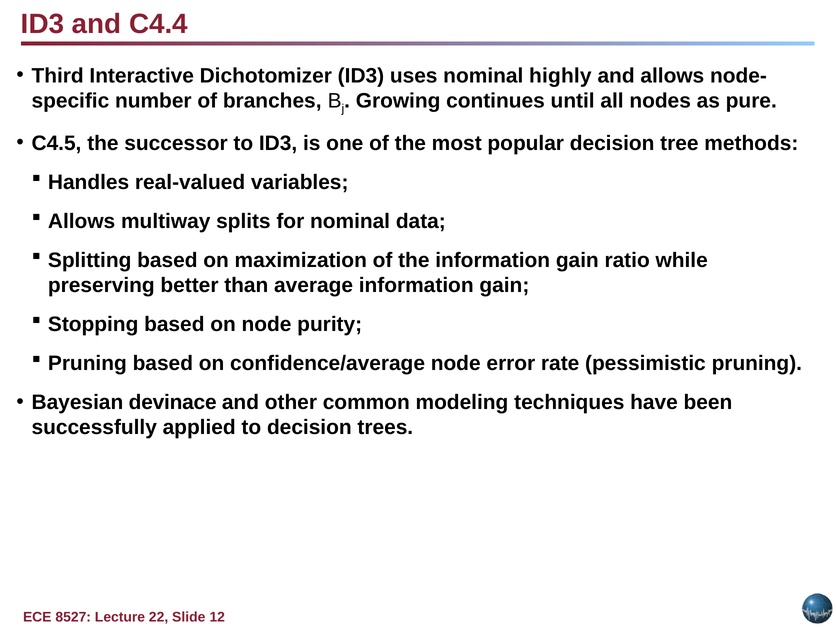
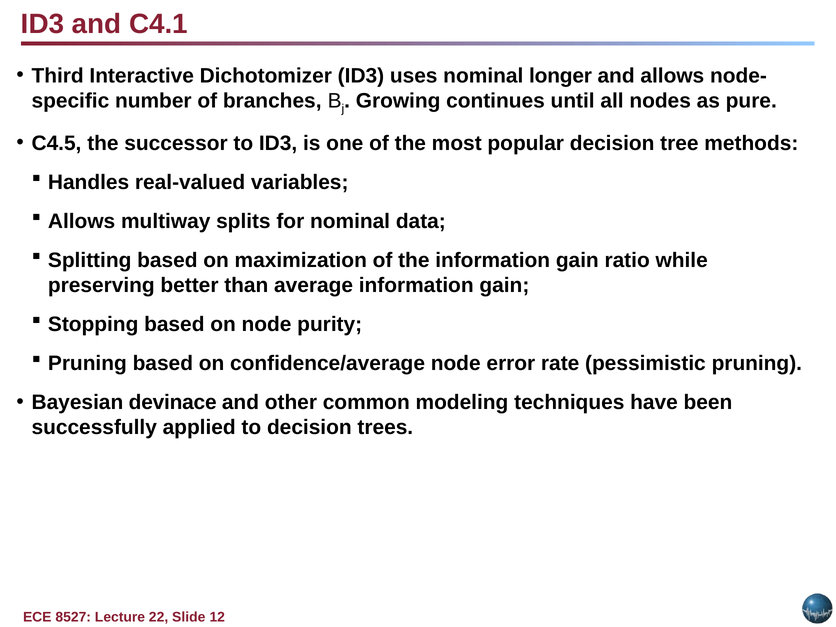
C4.4: C4.4 -> C4.1 (159, 24)
highly: highly -> longer (561, 76)
